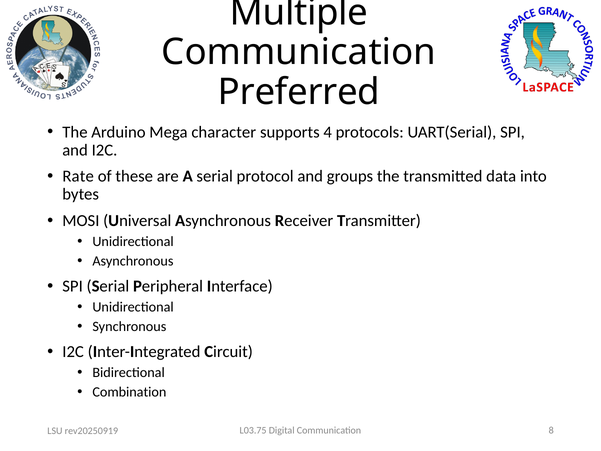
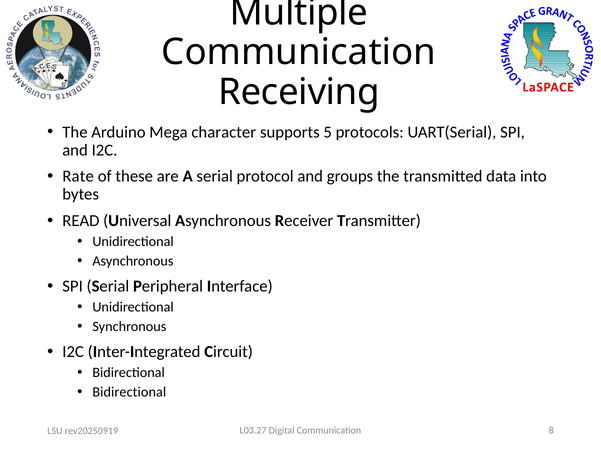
Preferred: Preferred -> Receiving (299, 92)
4: 4 -> 5 (328, 132)
MOSI: MOSI -> READ (81, 221)
Combination: Combination -> Bidirectional (129, 392)
L03.75: L03.75 -> L03.27 (253, 430)
